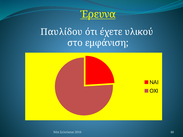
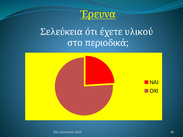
Παυλίδου: Παυλίδου -> Σελεύκεια (62, 32)
εμφάνιση: εμφάνιση -> περιοδικά (107, 43)
